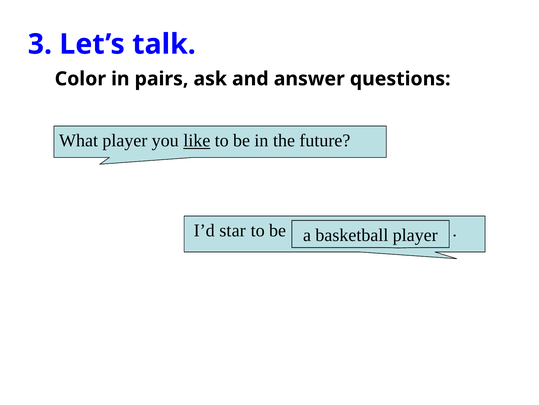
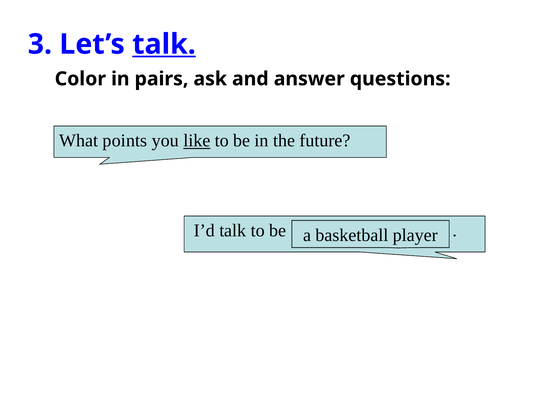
talk underline: none -> present (164, 44)
What player: player -> points (125, 140)
I’d star: star -> talk (233, 230)
